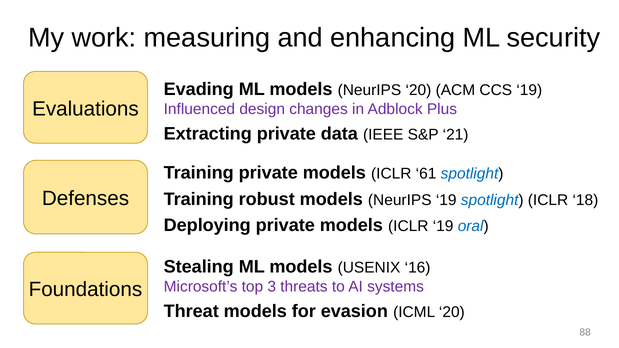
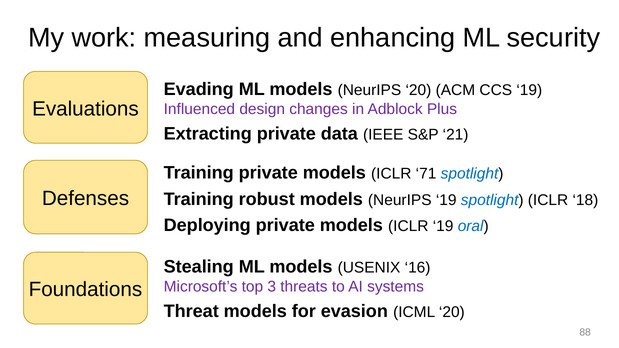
61: 61 -> 71 (426, 174)
